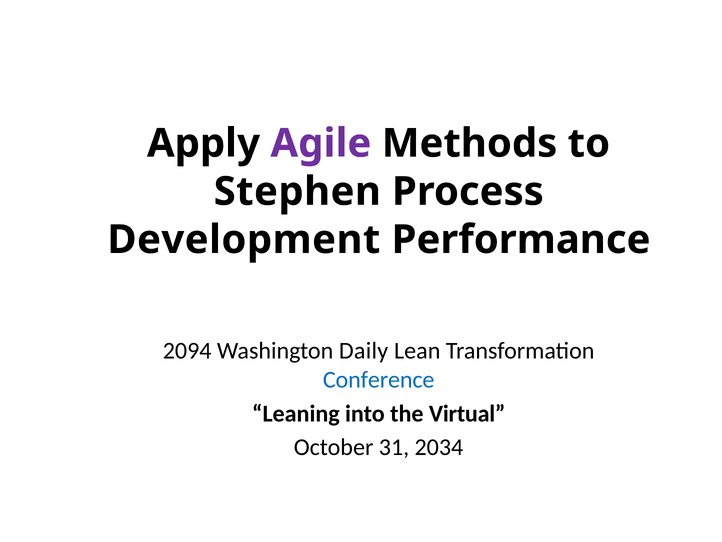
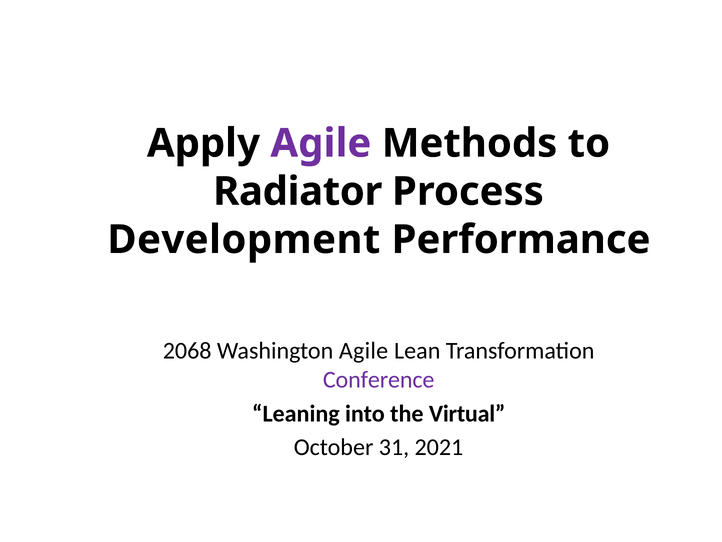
Stephen: Stephen -> Radiator (298, 191)
2094: 2094 -> 2068 (187, 351)
Washington Daily: Daily -> Agile (364, 351)
Conference colour: blue -> purple (379, 380)
2034: 2034 -> 2021 (439, 447)
